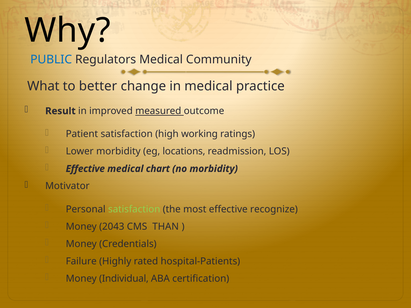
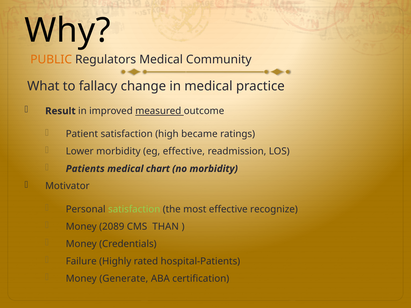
PUBLIC colour: blue -> orange (51, 60)
better: better -> fallacy (98, 86)
working: working -> became (199, 134)
eg locations: locations -> effective (184, 152)
Effective: Effective -> Patients (85, 169)
2043: 2043 -> 2089 (112, 227)
Individual: Individual -> Generate (124, 279)
